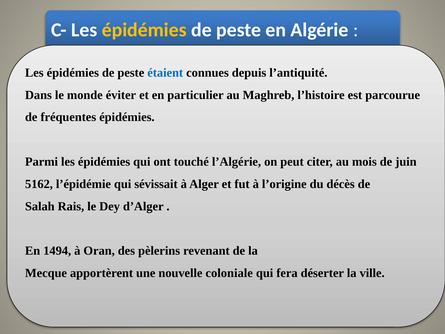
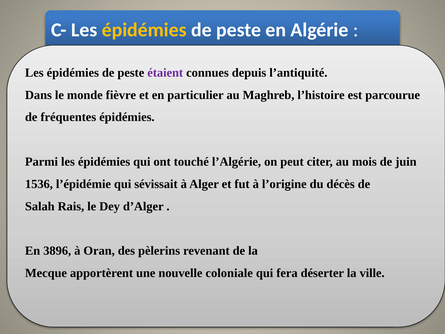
étaient colour: blue -> purple (165, 73)
éviter: éviter -> fièvre (121, 95)
5162: 5162 -> 1536 (39, 184)
1494: 1494 -> 3896 (57, 251)
